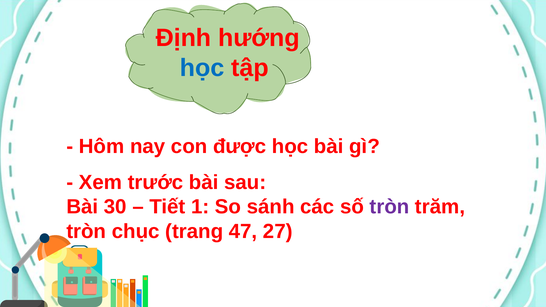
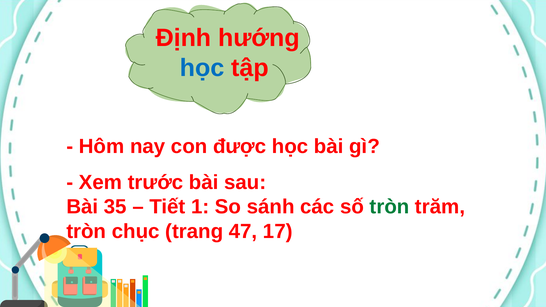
30: 30 -> 35 (115, 207)
tròn colour: purple -> green (389, 207)
27: 27 -> 17 (278, 232)
